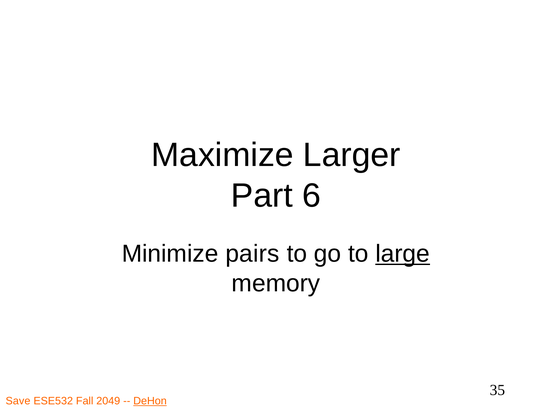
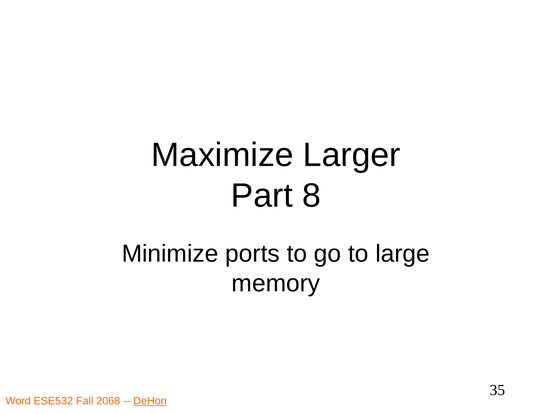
6: 6 -> 8 (311, 196)
pairs: pairs -> ports (253, 254)
large underline: present -> none (403, 254)
Save: Save -> Word (18, 401)
2049: 2049 -> 2068 (108, 401)
